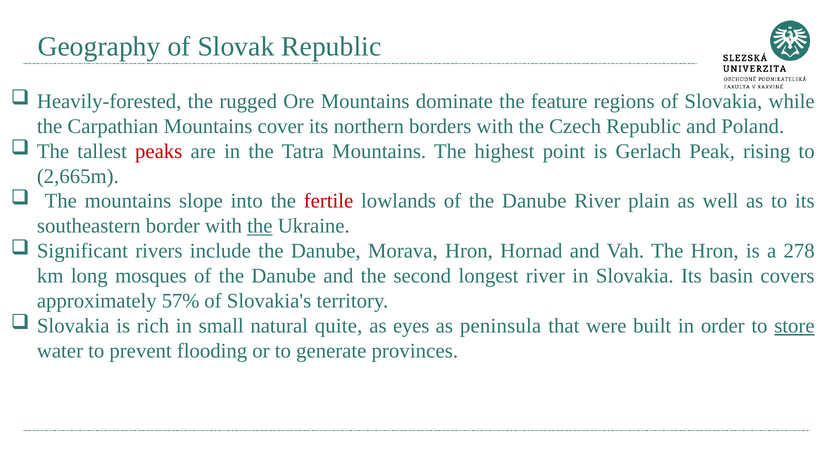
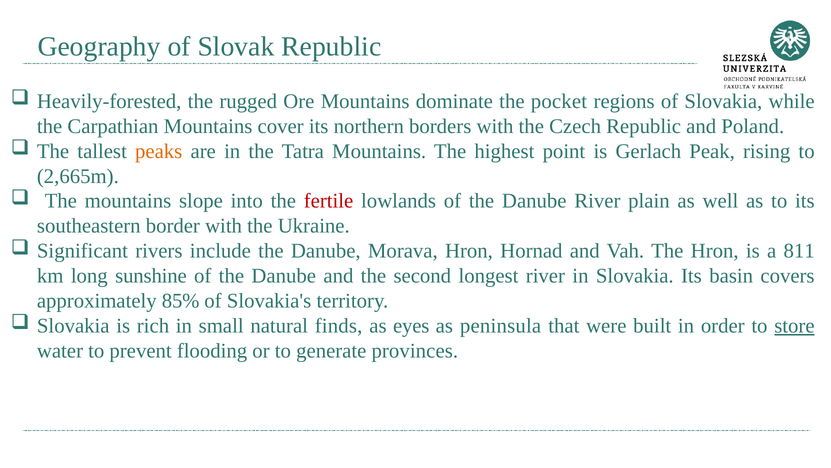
feature: feature -> pocket (559, 101)
peaks colour: red -> orange (159, 151)
the underline: present -> none (260, 226)
278: 278 -> 811 (799, 251)
mosques: mosques -> sunshine (151, 276)
57%: 57% -> 85% (181, 301)
quite: quite -> finds (339, 326)
